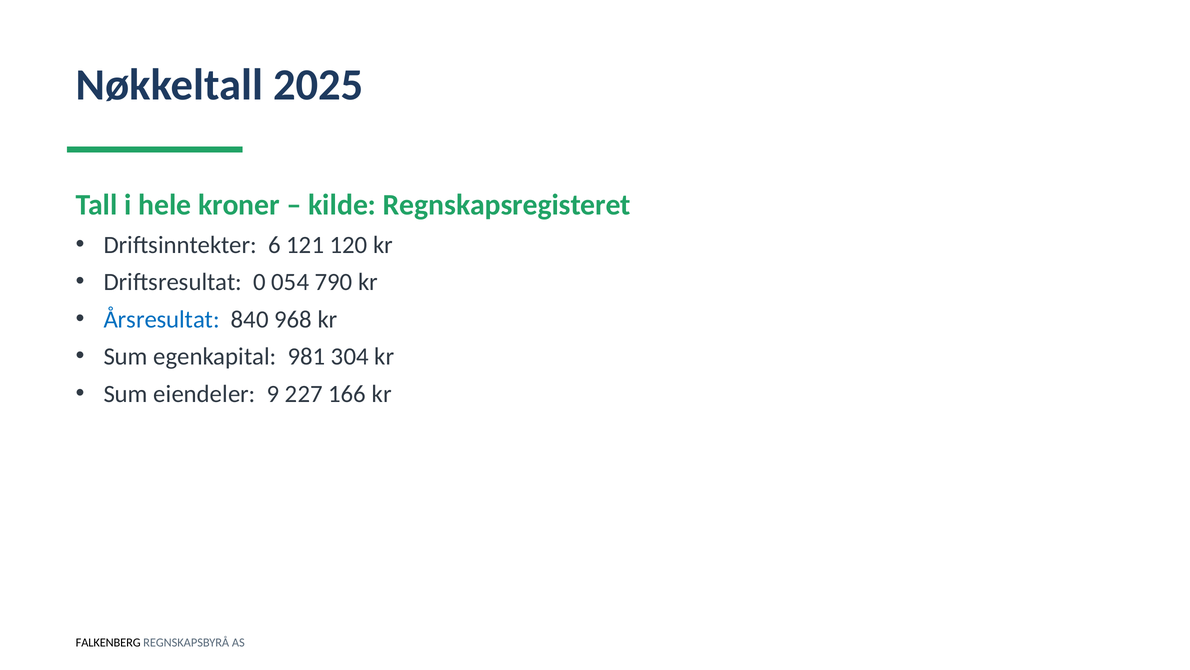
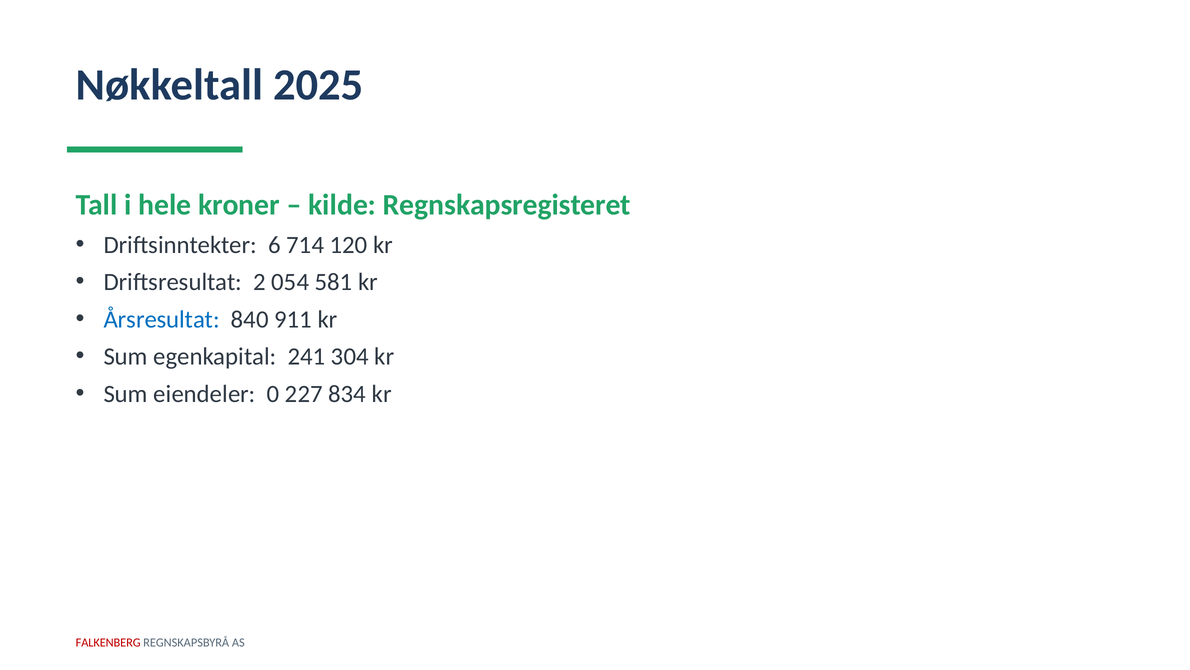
121: 121 -> 714 (305, 245)
0: 0 -> 2 (259, 282)
790: 790 -> 581 (334, 282)
968: 968 -> 911 (293, 319)
981: 981 -> 241 (306, 356)
9: 9 -> 0 (273, 394)
166: 166 -> 834 (347, 394)
FALKENBERG colour: black -> red (108, 642)
